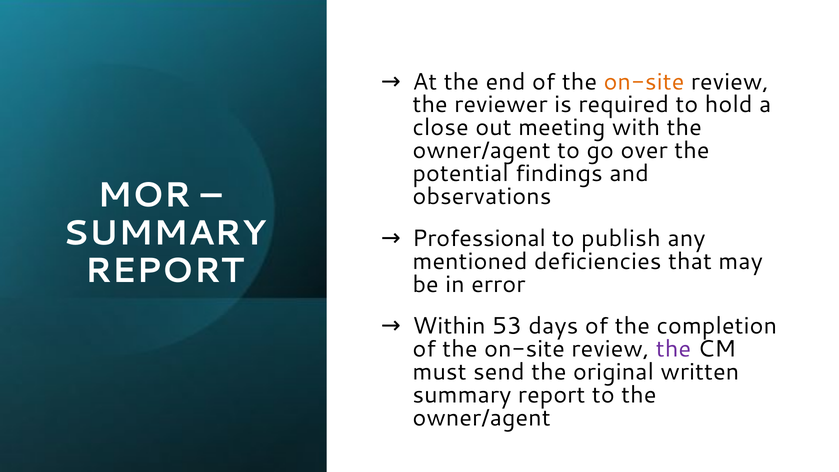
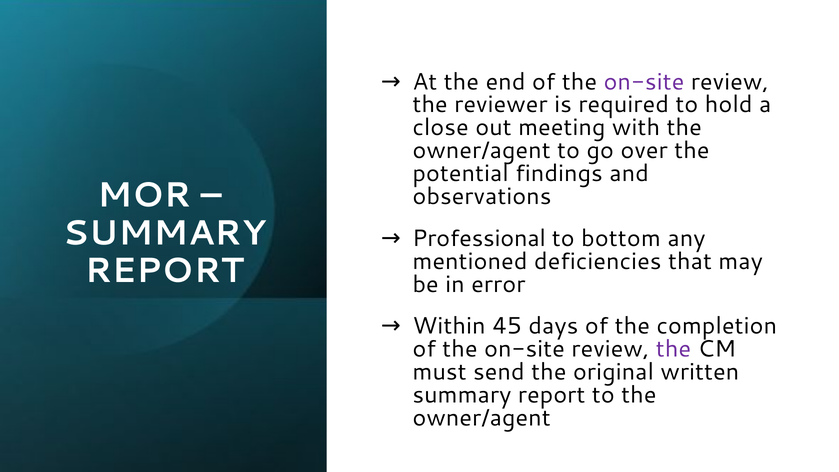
on-site colour: orange -> purple (644, 82)
publish: publish -> bottom (621, 238)
53: 53 -> 45 (507, 326)
